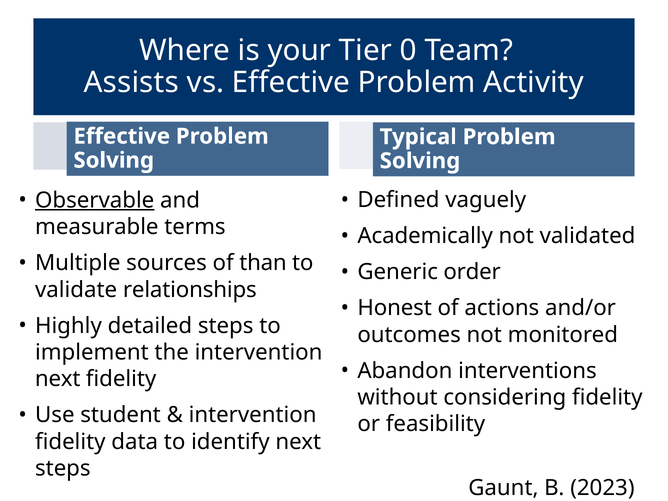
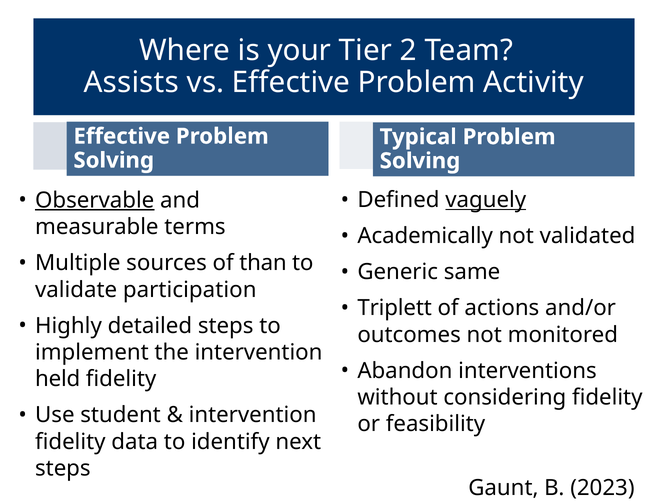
0: 0 -> 2 (408, 51)
vaguely underline: none -> present (486, 200)
order: order -> same (472, 272)
relationships: relationships -> participation (190, 290)
Honest: Honest -> Triplett (395, 308)
next: next -> held (58, 379)
